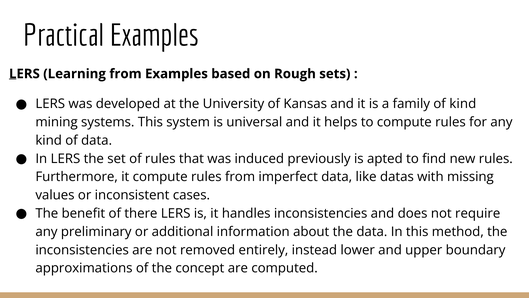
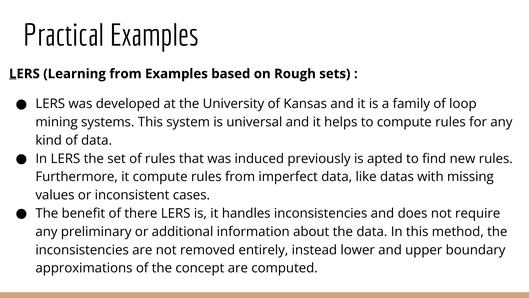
of kind: kind -> loop (463, 104)
